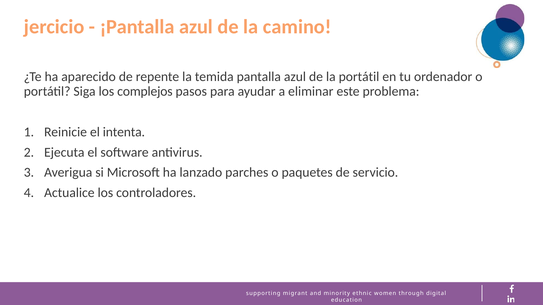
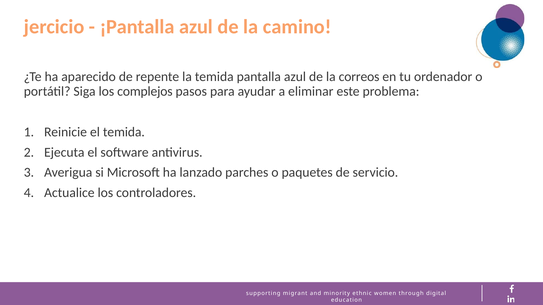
la portátil: portátil -> correos (359, 77)
el intenta: intenta -> temida (124, 132)
